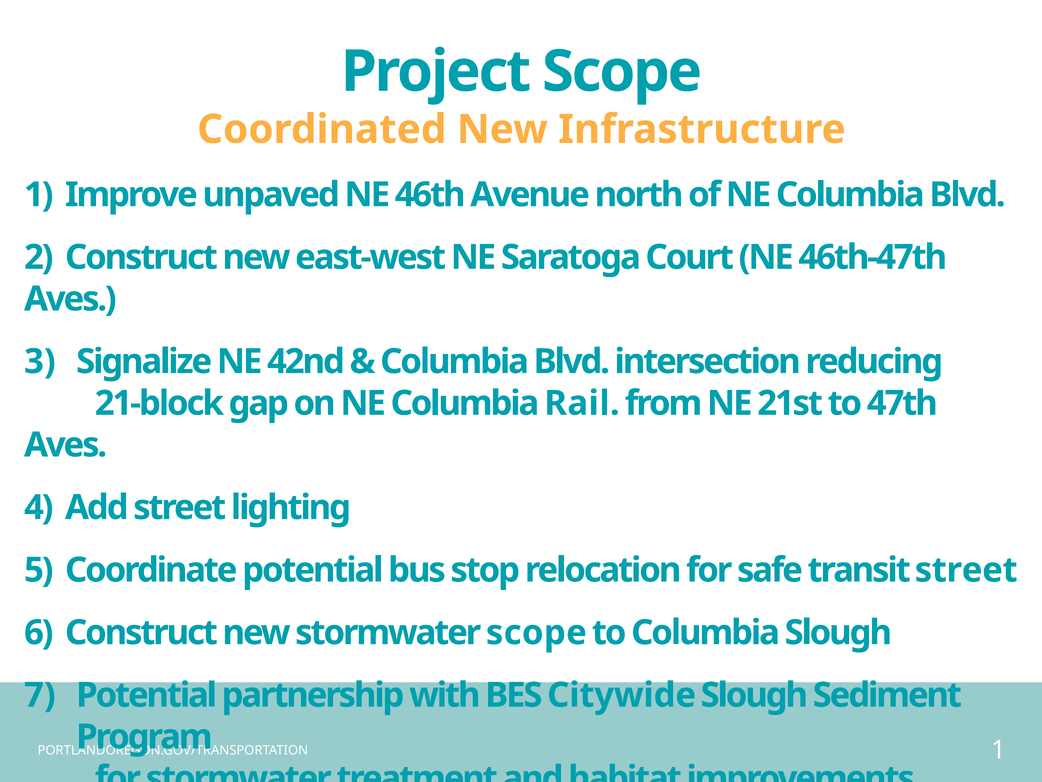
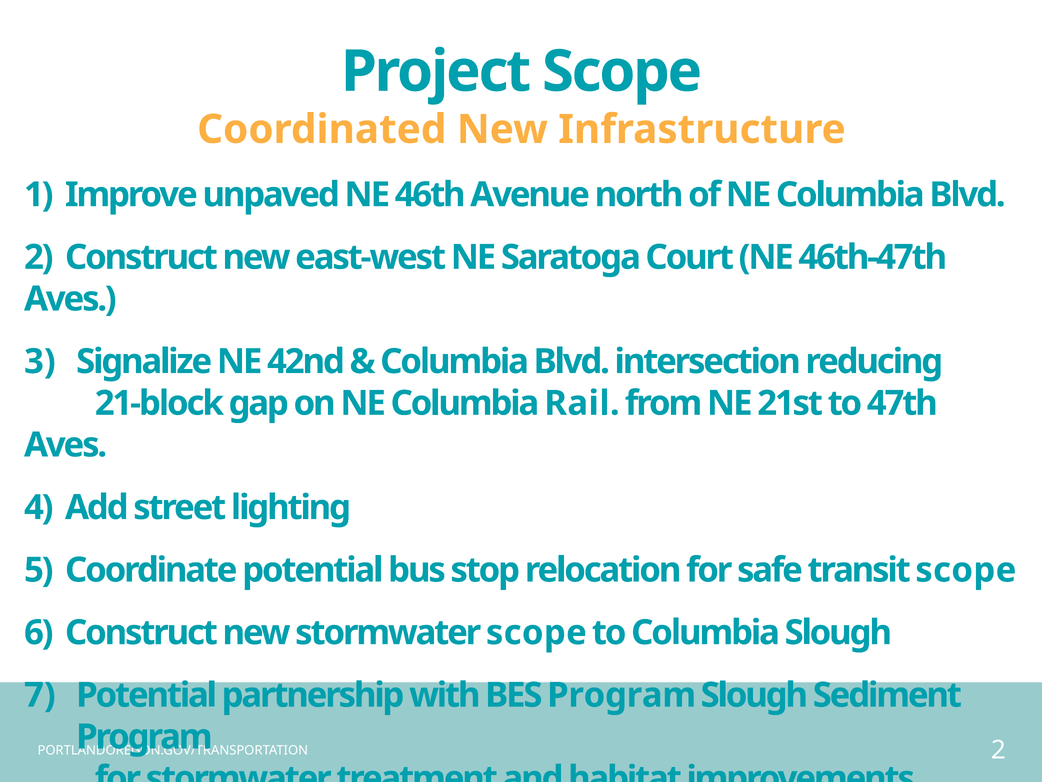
transit street: street -> scope (966, 570)
BES Citywide: Citywide -> Program (622, 695)
1: 1 -> 2 (998, 750)
